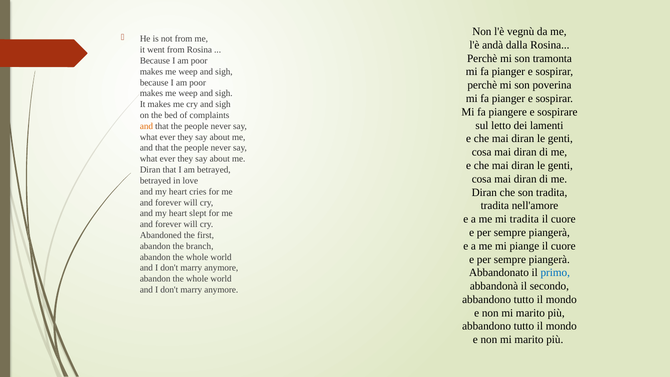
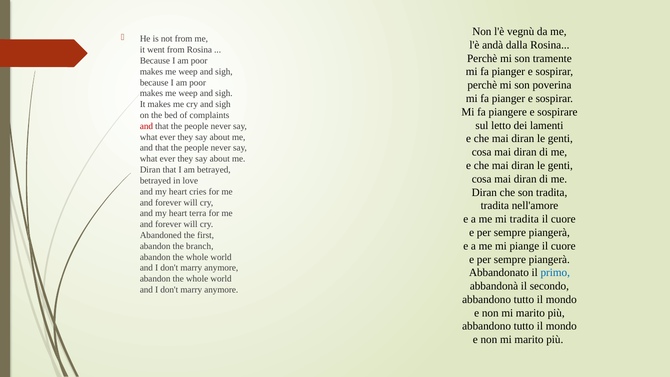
tramonta: tramonta -> tramente (552, 58)
and colour: orange -> red (146, 126)
slept: slept -> terra (198, 213)
